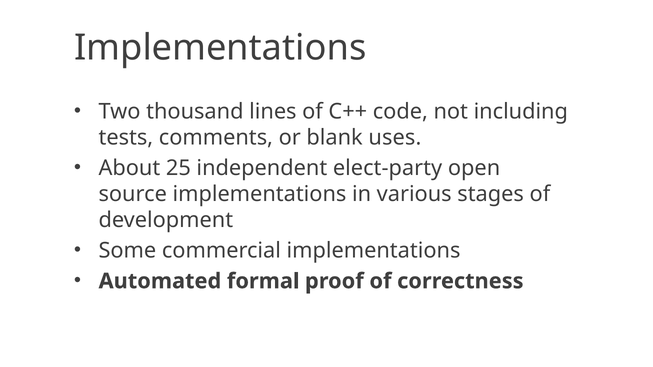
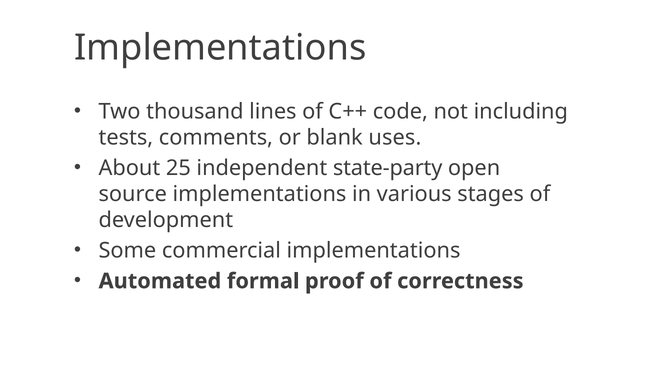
elect-party: elect-party -> state-party (388, 168)
